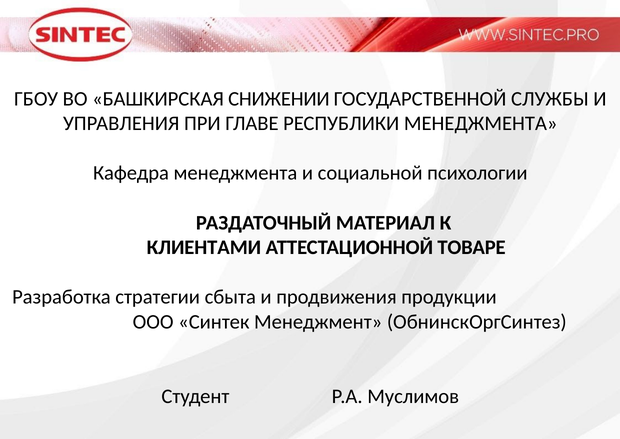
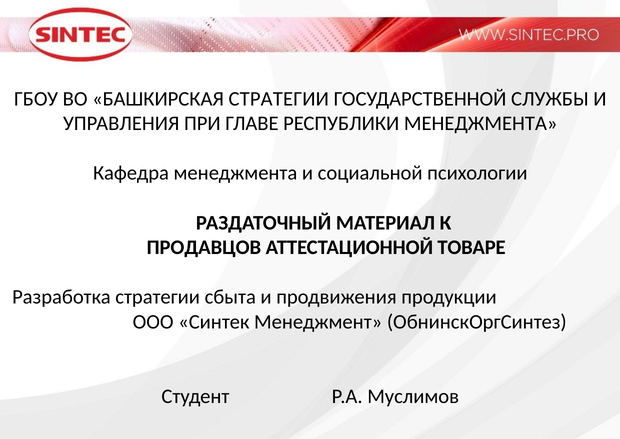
БАШКИРСКАЯ СНИЖЕНИИ: СНИЖЕНИИ -> СТРАТЕГИИ (279, 99)
КЛИЕНТАМИ: КЛИЕНТАМИ -> ПРОДАВЦОВ (204, 247)
